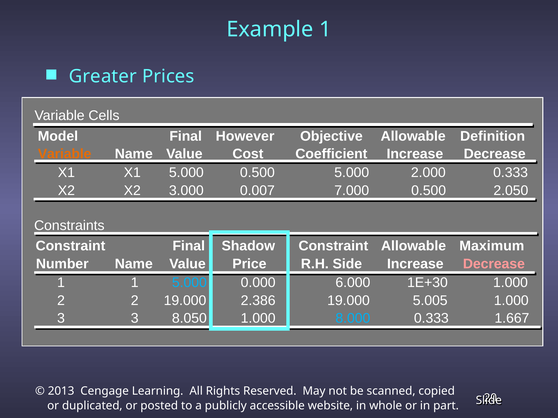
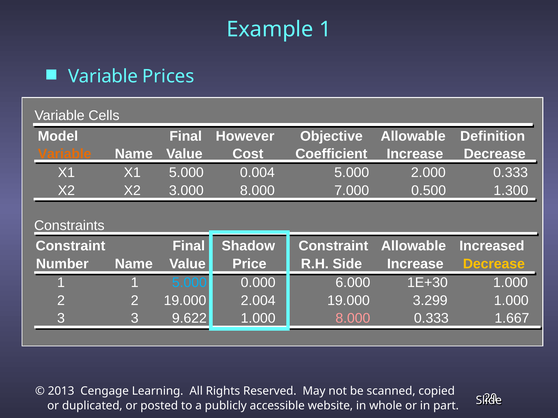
Greater: Greater -> Variable (103, 76)
5.000 0.500: 0.500 -> 0.004 (257, 173)
3.000 0.007: 0.007 -> 8.000 (257, 191)
2.050: 2.050 -> 1.300 (511, 191)
Maximum: Maximum -> Increased (492, 246)
Decrease colour: pink -> yellow (494, 264)
2.386: 2.386 -> 2.004 (258, 301)
5.005: 5.005 -> 3.299 (430, 301)
8.050: 8.050 -> 9.622 (189, 319)
8.000 colour: light blue -> pink (353, 319)
